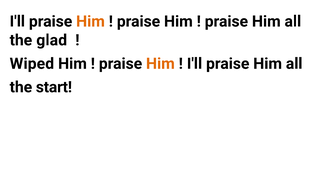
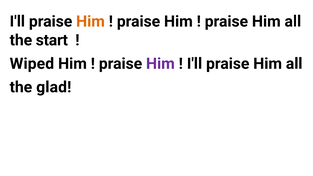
glad: glad -> start (52, 40)
Him colour: orange -> purple (160, 64)
start: start -> glad (54, 87)
